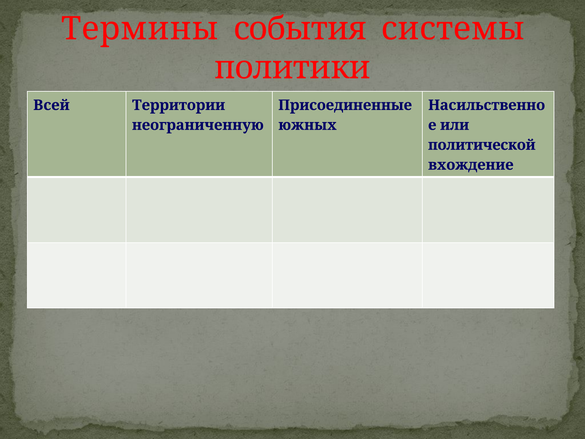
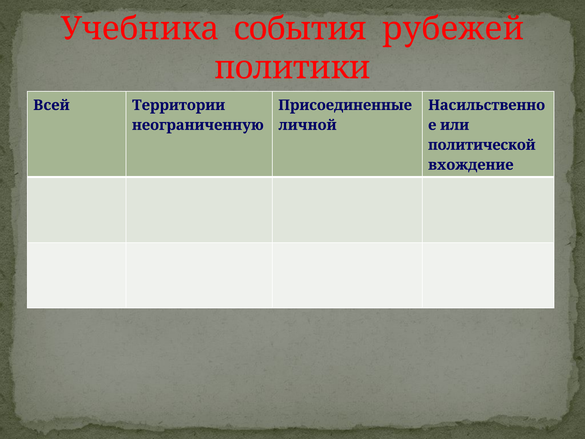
Термины: Термины -> Учебника (140, 29)
системы: системы -> рубежей (453, 29)
южных: южных -> личной (308, 125)
